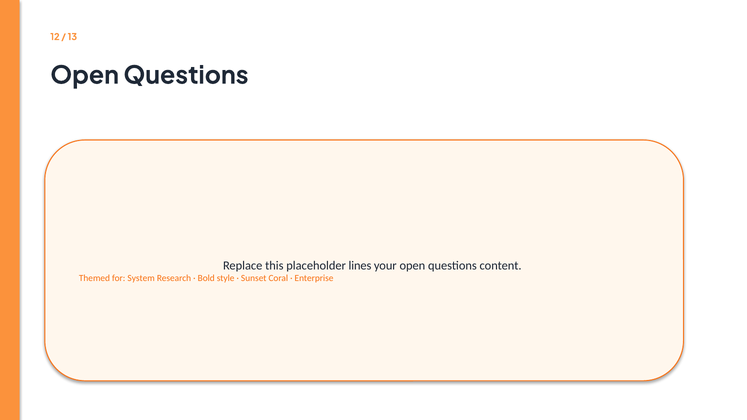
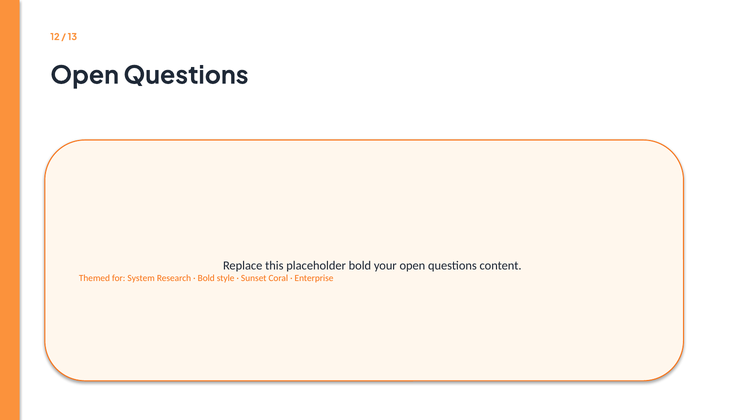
placeholder lines: lines -> bold (360, 266)
